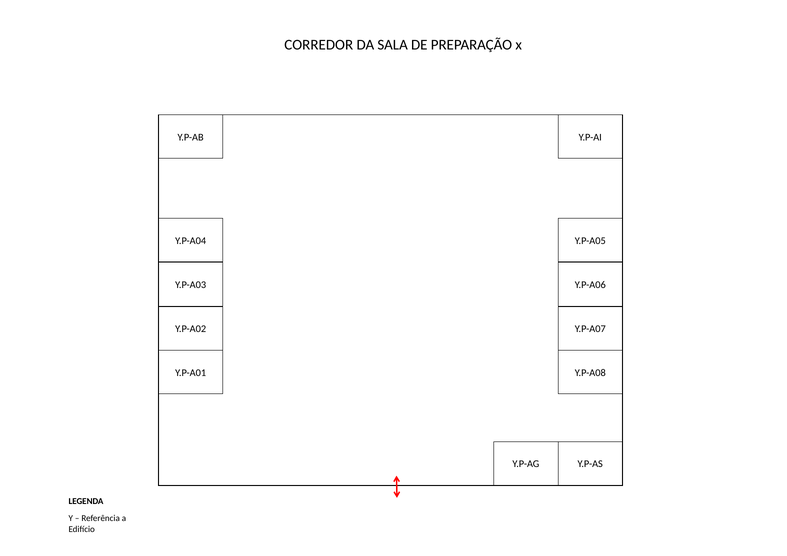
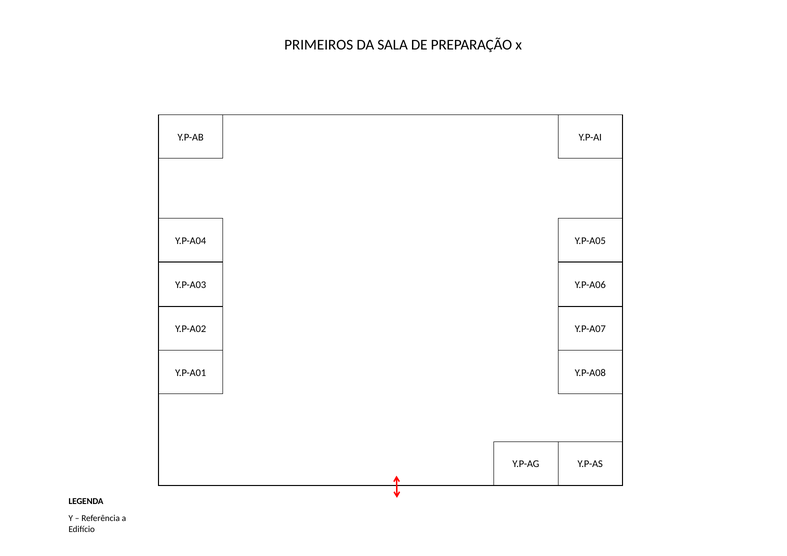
CORREDOR: CORREDOR -> PRIMEIROS (319, 45)
